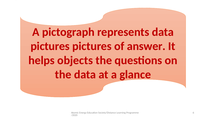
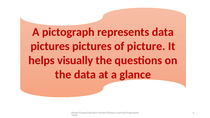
answer: answer -> picture (146, 46)
objects: objects -> visually (75, 60)
